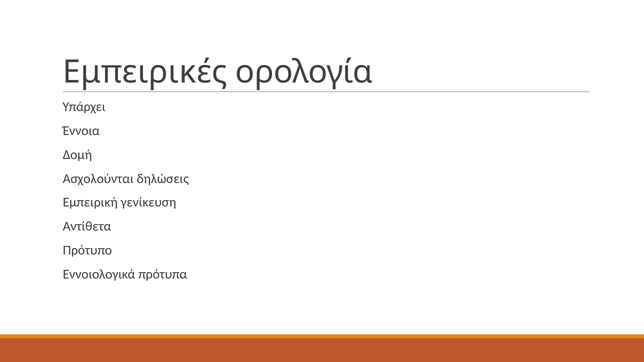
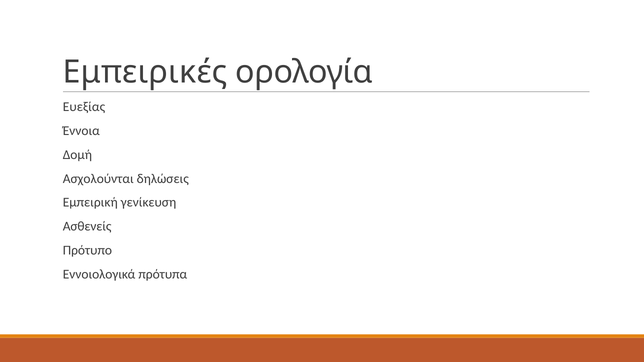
Υπάρχει: Υπάρχει -> Ευεξίας (84, 107)
Αντίθετα: Αντίθετα -> Ασθενείς (87, 226)
